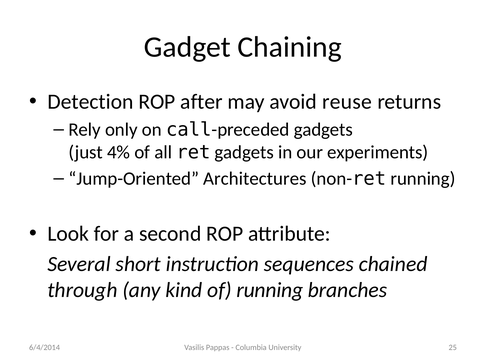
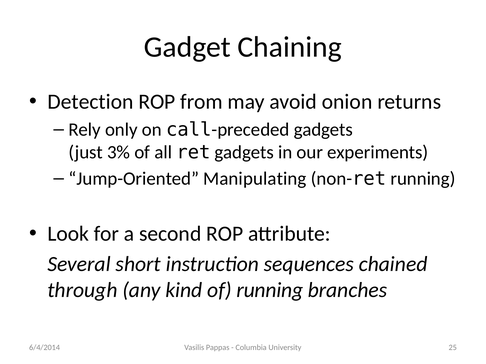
after: after -> from (202, 102)
reuse: reuse -> onion (347, 102)
4%: 4% -> 3% (119, 152)
Architectures: Architectures -> Manipulating (255, 179)
